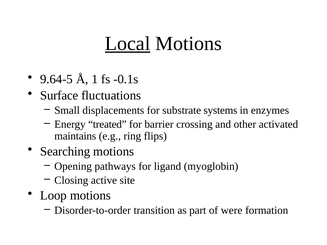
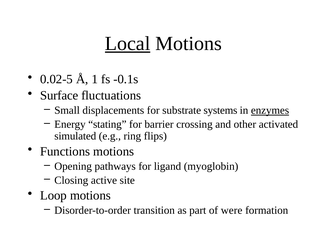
9.64-5: 9.64-5 -> 0.02-5 (56, 79)
enzymes underline: none -> present (270, 111)
treated: treated -> stating (107, 124)
maintains: maintains -> simulated (75, 136)
Searching: Searching -> Functions (65, 152)
